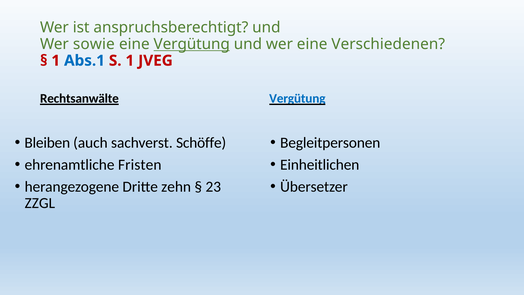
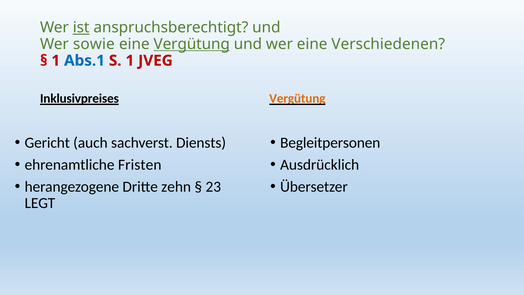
ist underline: none -> present (81, 28)
Rechtsanwälte: Rechtsanwälte -> Inklusivpreises (79, 99)
Vergütung colour: blue -> orange (297, 99)
Bleiben: Bleiben -> Gericht (47, 143)
Schöffe: Schöffe -> Diensts (201, 143)
Einheitlichen: Einheitlichen -> Ausdrücklich (320, 165)
ZZGL: ZZGL -> LEGT (40, 203)
